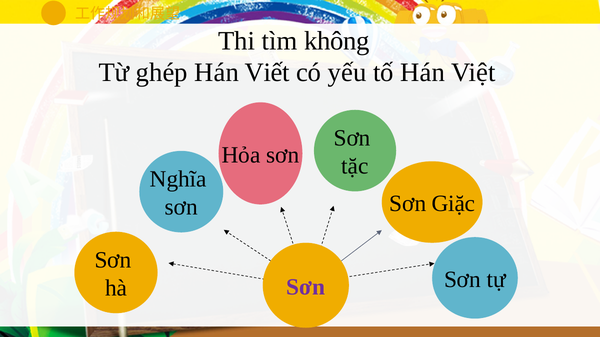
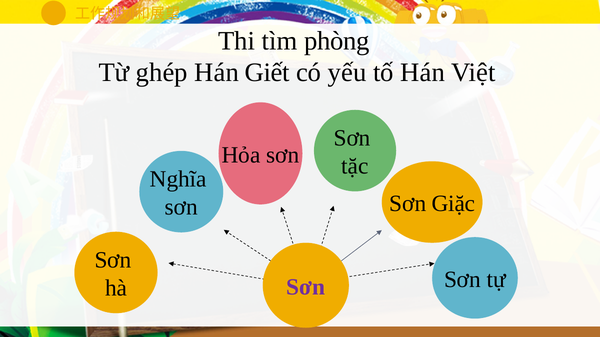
không: không -> phòng (337, 41)
Viết: Viết -> Giết (267, 73)
